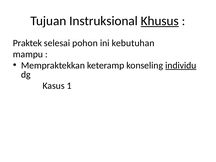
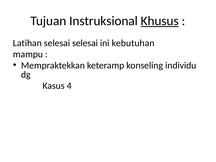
Praktek: Praktek -> Latihan (27, 43)
selesai pohon: pohon -> selesai (85, 43)
individu underline: present -> none (181, 65)
1: 1 -> 4 (69, 86)
